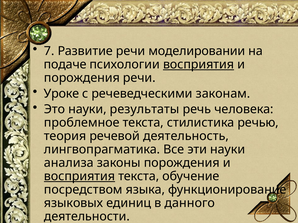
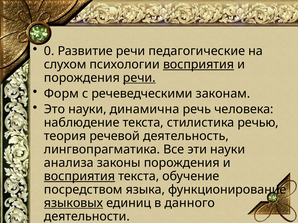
7: 7 -> 0 (49, 51)
моделировании: моделировании -> педагогические (197, 51)
подаче: подаче -> слухом (65, 65)
речи underline: none -> present (139, 78)
Уроке: Уроке -> Форм (61, 94)
результаты: результаты -> динамична (145, 110)
проблемное: проблемное -> наблюдение (82, 123)
языковых underline: none -> present (74, 203)
